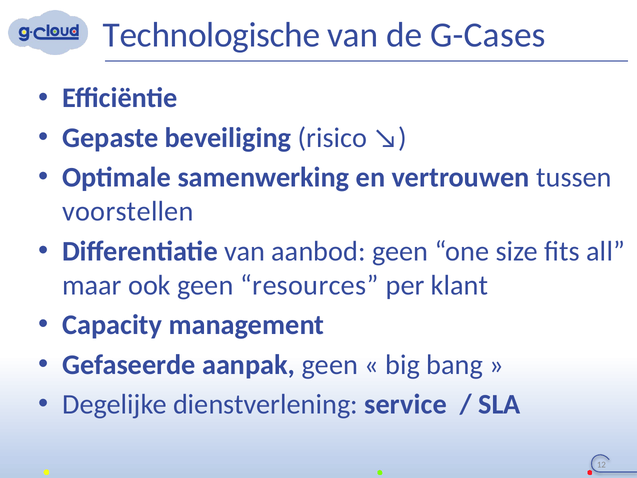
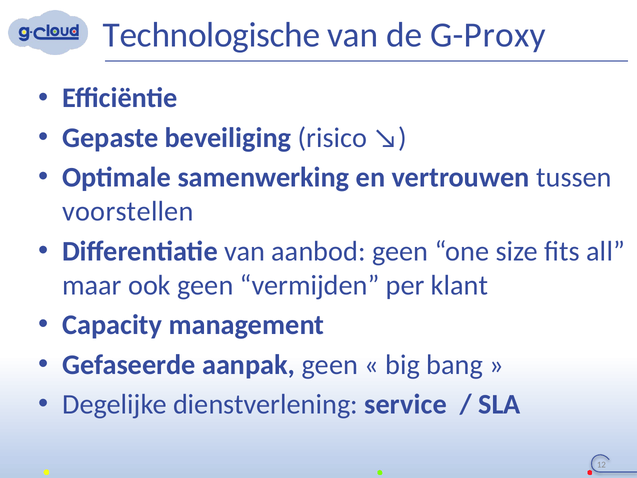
G-Cases: G-Cases -> G-Proxy (488, 35)
resources: resources -> vermijden (310, 285)
